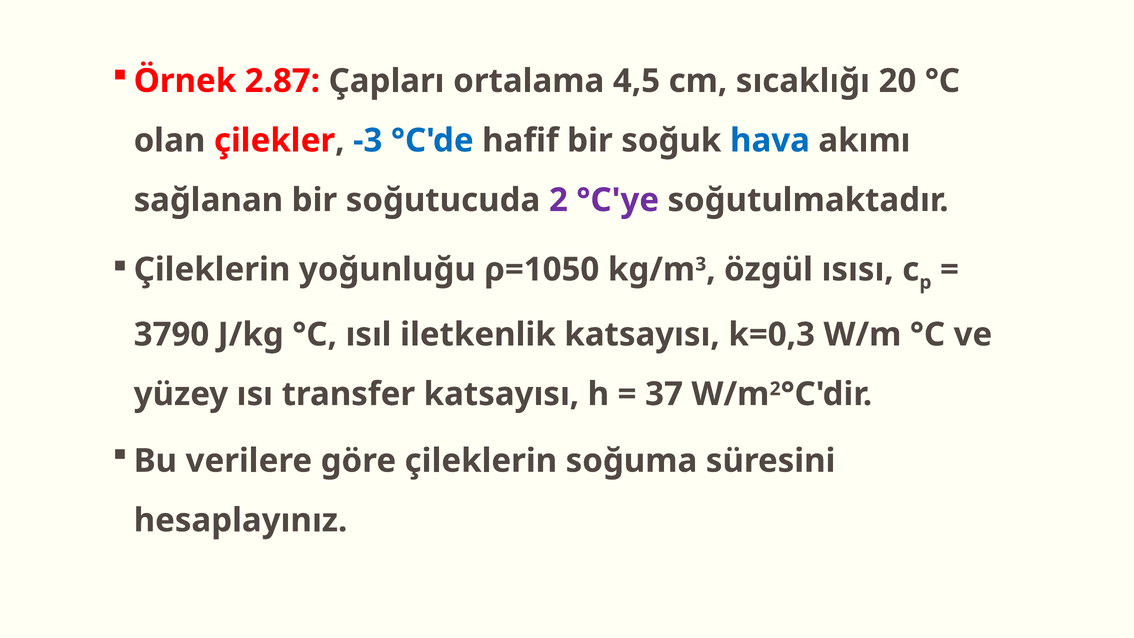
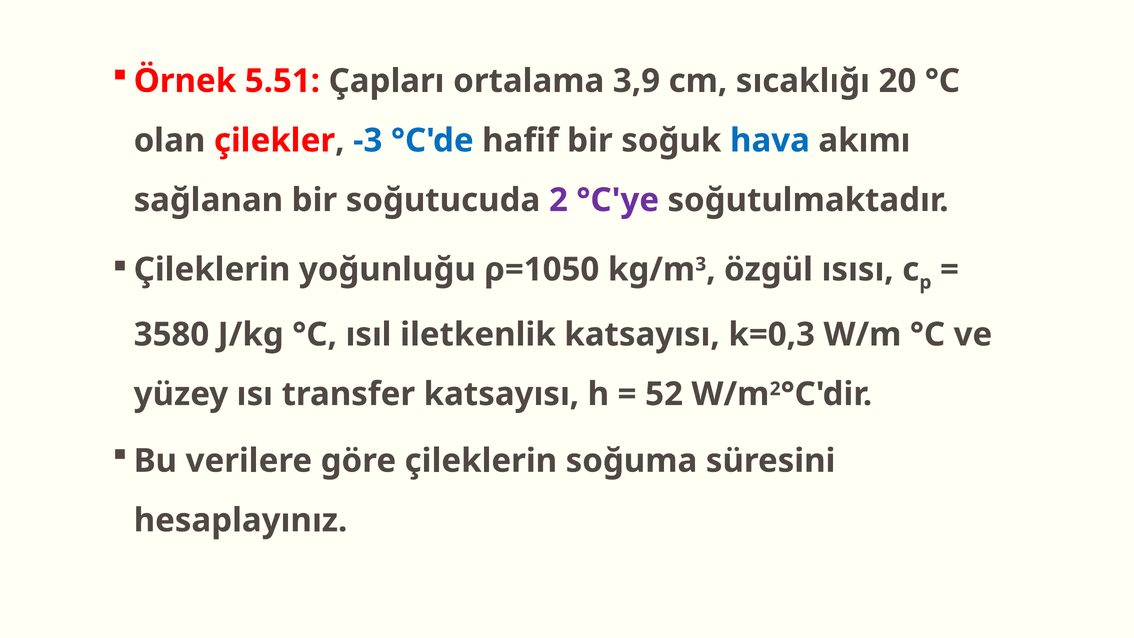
2.87: 2.87 -> 5.51 (282, 81)
4,5: 4,5 -> 3,9 (636, 81)
3790: 3790 -> 3580 (171, 335)
37: 37 -> 52 (664, 394)
